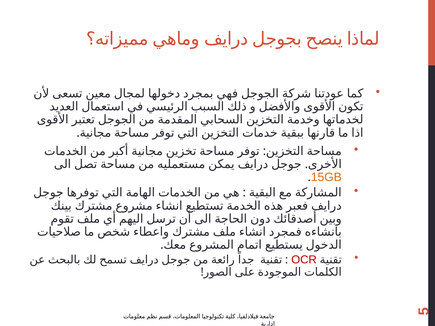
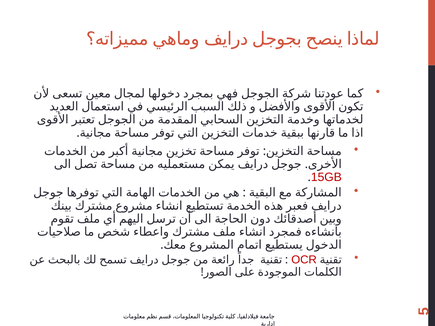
15GB colour: orange -> red (326, 177)
